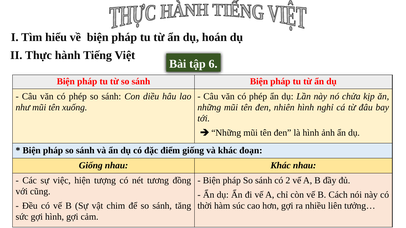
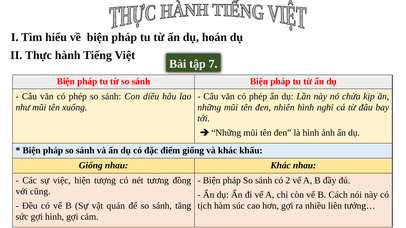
6: 6 -> 7 (213, 64)
đoạn: đoạn -> khấu (251, 151)
chim: chim -> quán (116, 206)
thời: thời -> tịch (205, 206)
